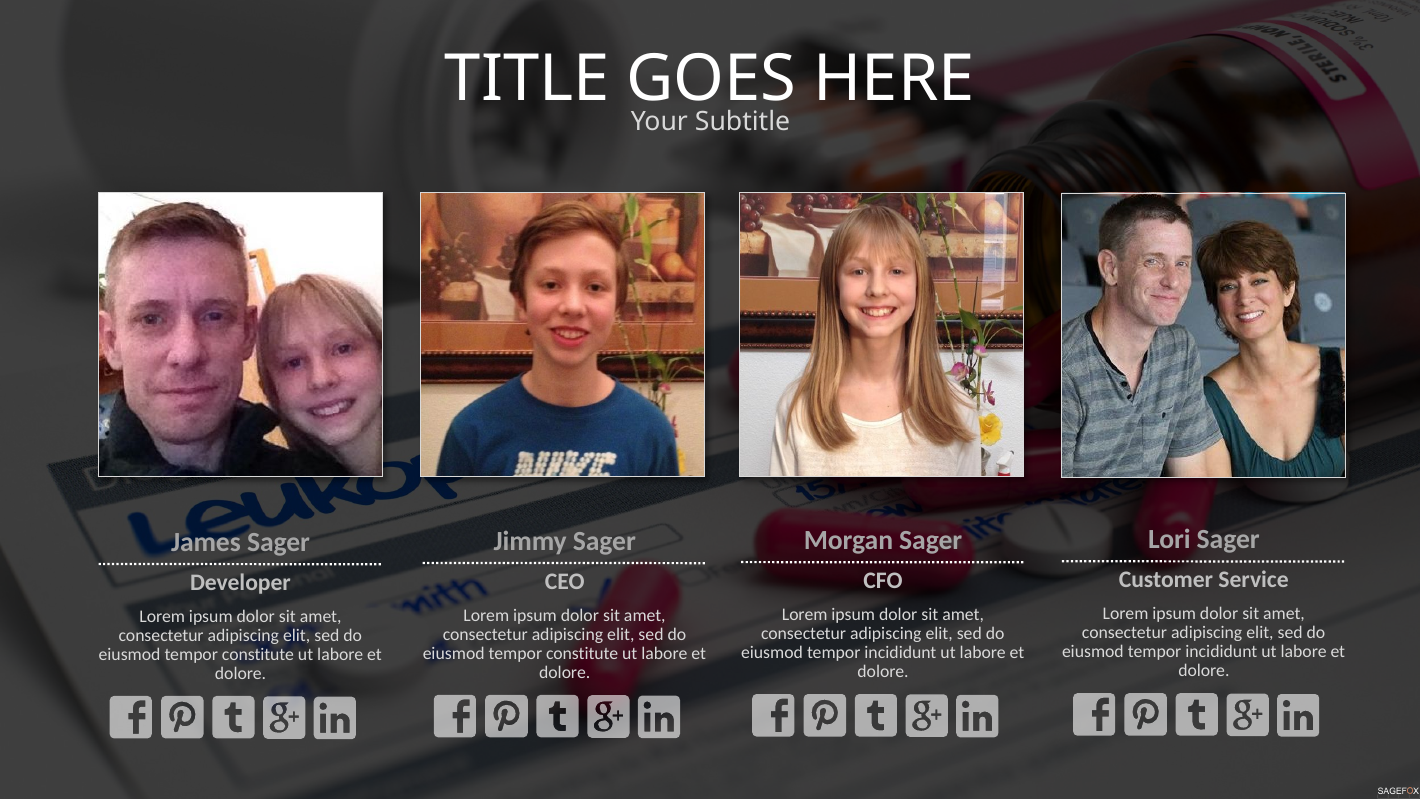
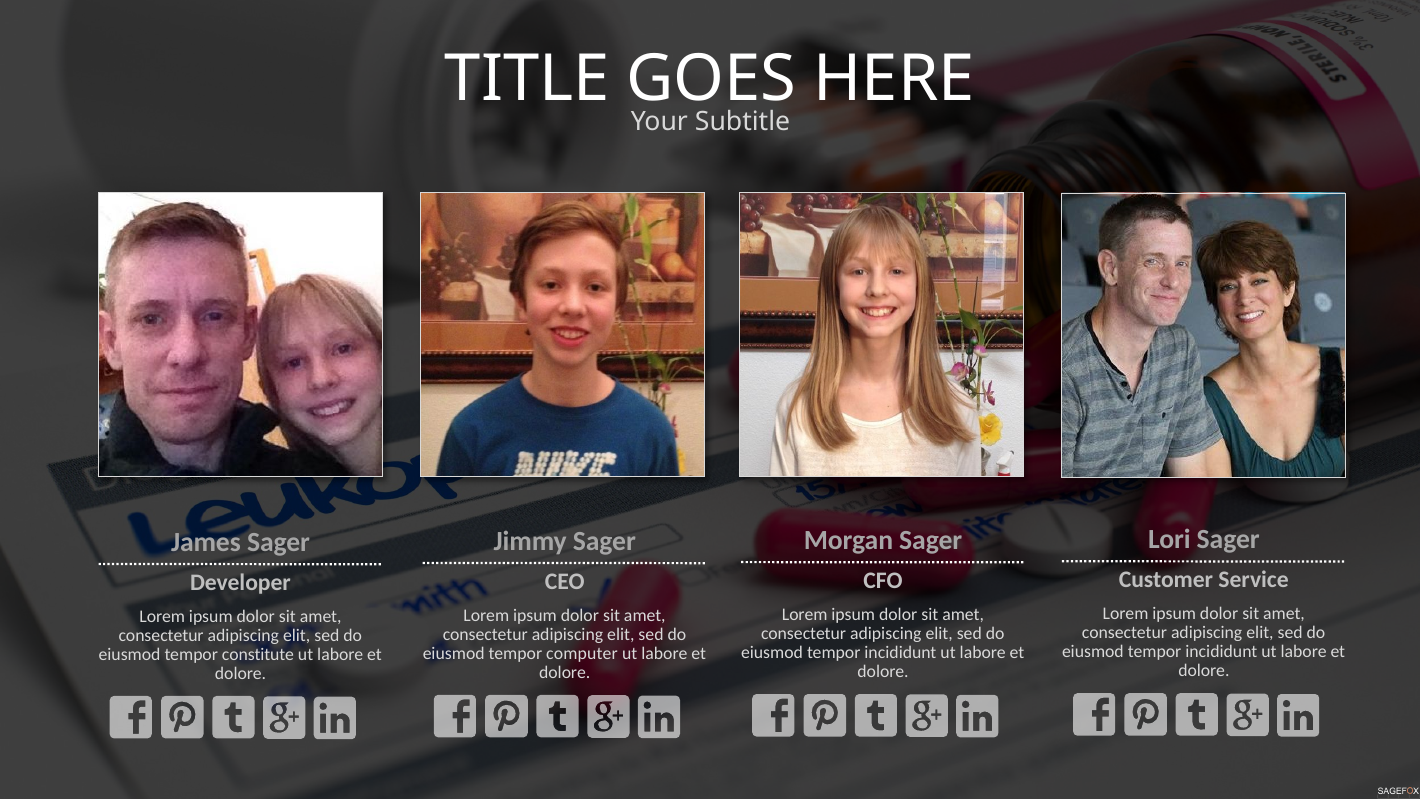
constitute: constitute -> computer (582, 653)
